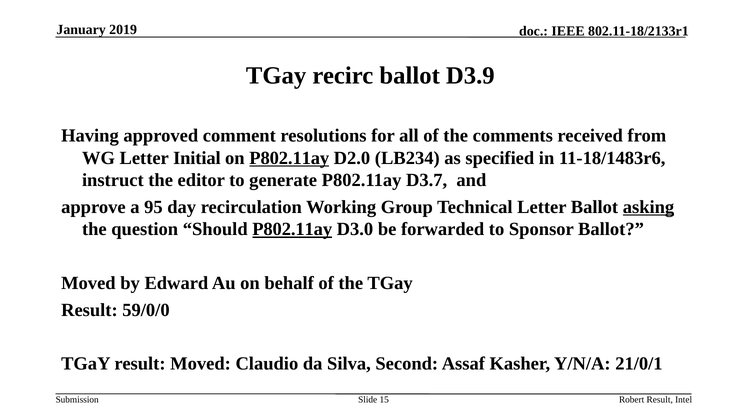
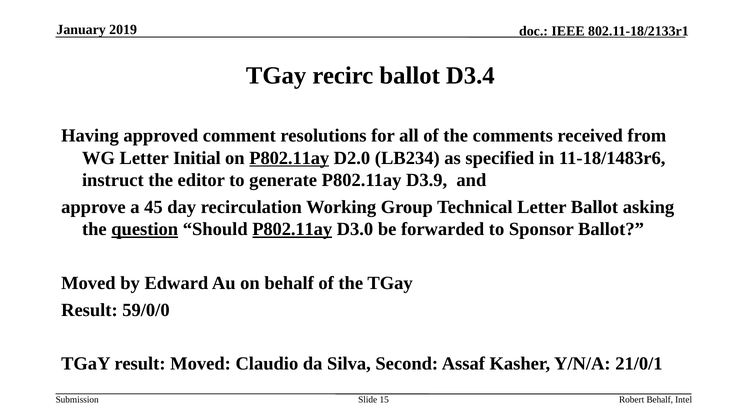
D3.9: D3.9 -> D3.4 (470, 76)
D3.7: D3.7 -> D3.9 (427, 180)
95: 95 -> 45 (153, 207)
asking underline: present -> none (649, 207)
question underline: none -> present (145, 229)
Robert Result: Result -> Behalf (660, 400)
